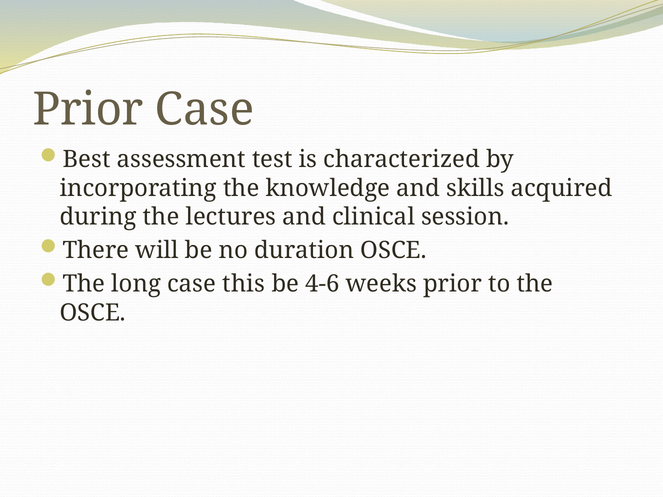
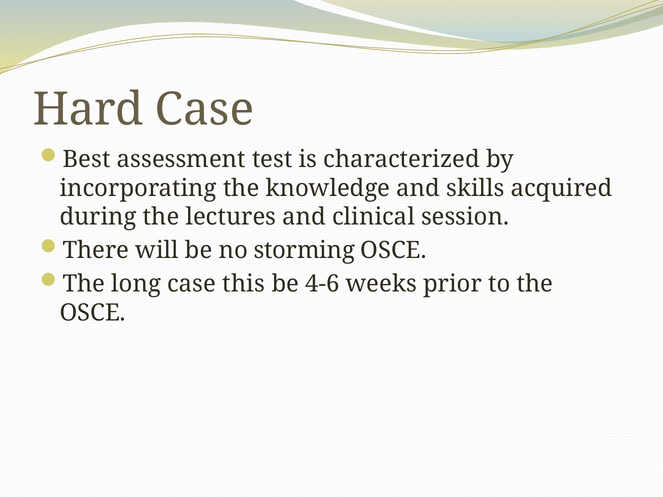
Prior: Prior -> Hard (88, 110)
duration: duration -> storming (304, 251)
